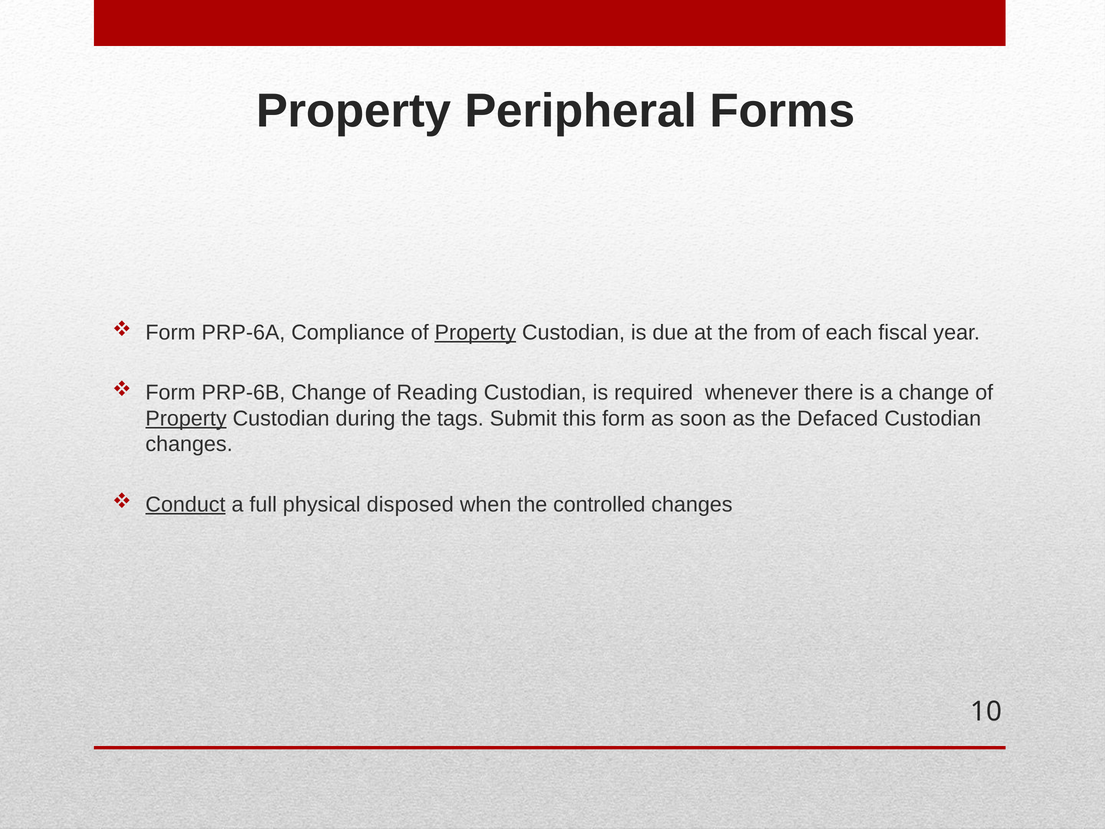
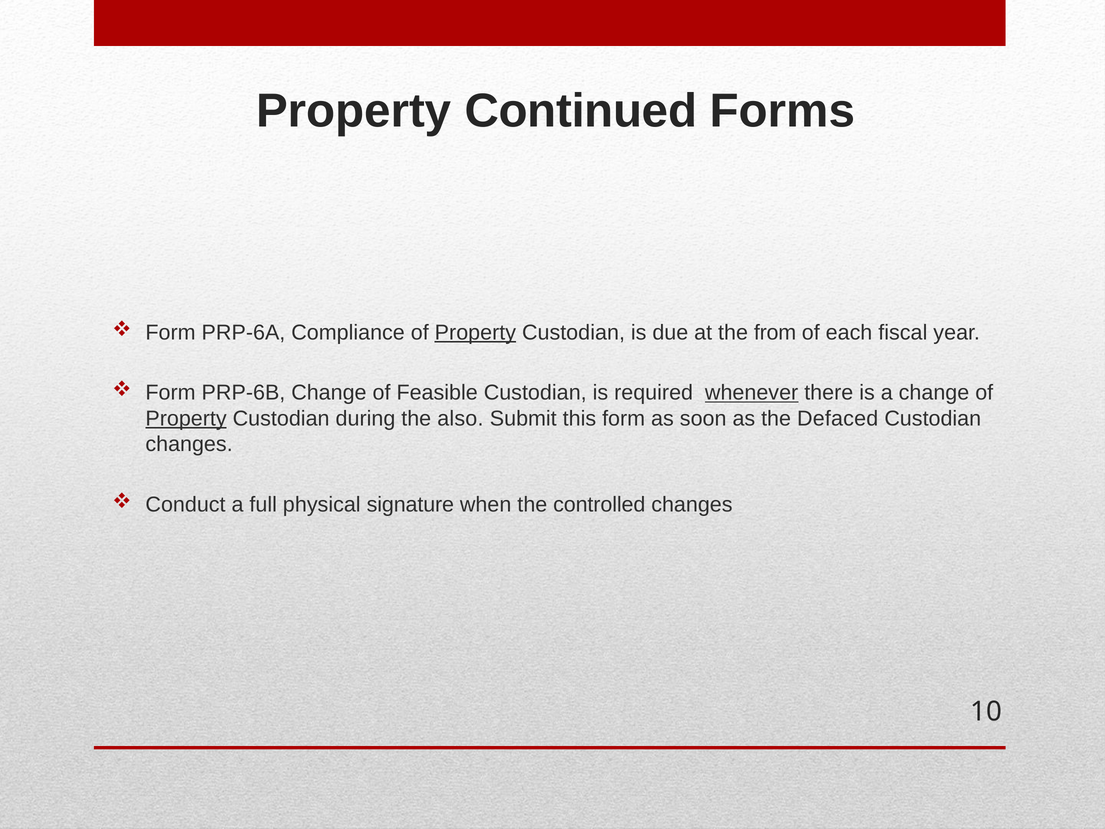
Peripheral: Peripheral -> Continued (581, 111)
Reading: Reading -> Feasible (437, 393)
whenever underline: none -> present (752, 393)
tags: tags -> also (460, 418)
Conduct underline: present -> none (186, 504)
disposed: disposed -> signature (410, 504)
